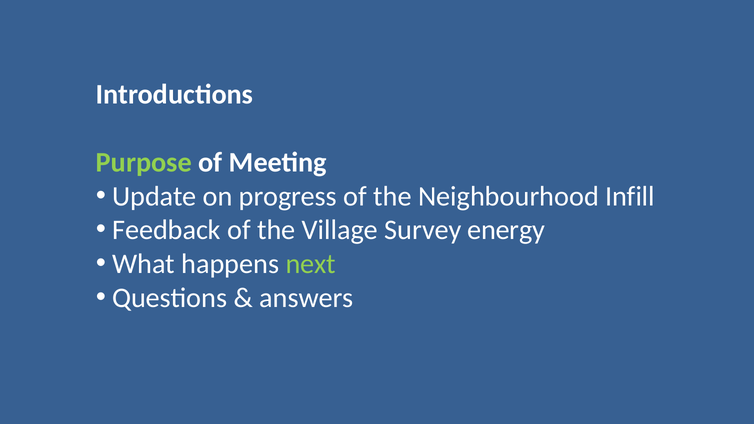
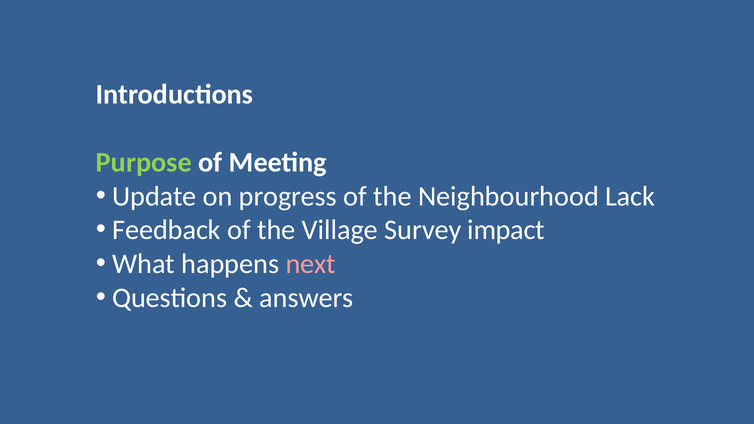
Infill: Infill -> Lack (630, 196)
energy: energy -> impact (506, 230)
next colour: light green -> pink (311, 264)
